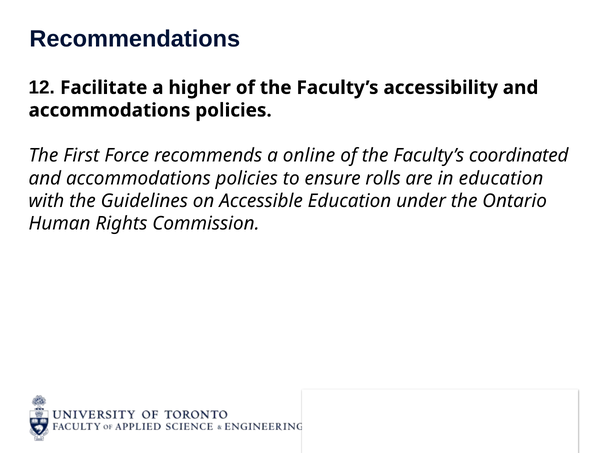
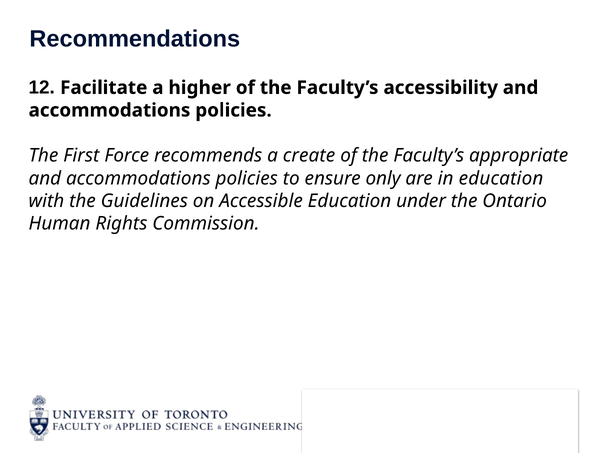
online: online -> create (309, 156)
coordinated: coordinated -> appropriate (519, 156)
rolls: rolls -> only (383, 178)
